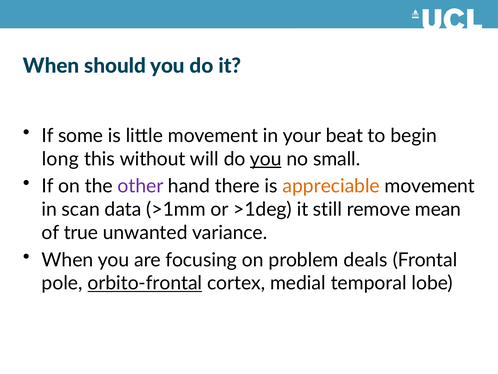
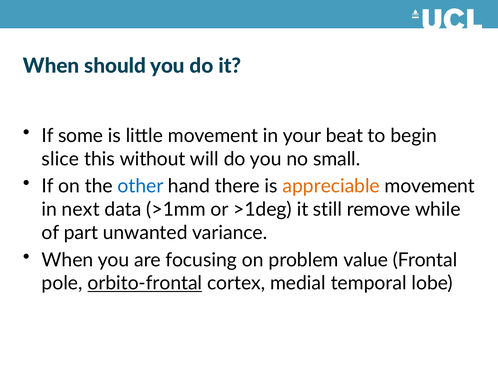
long: long -> slice (60, 159)
you underline: present -> none (266, 159)
other colour: purple -> blue (141, 186)
scan: scan -> next (81, 209)
mean: mean -> while (438, 209)
true: true -> part (81, 232)
deals: deals -> value (366, 260)
